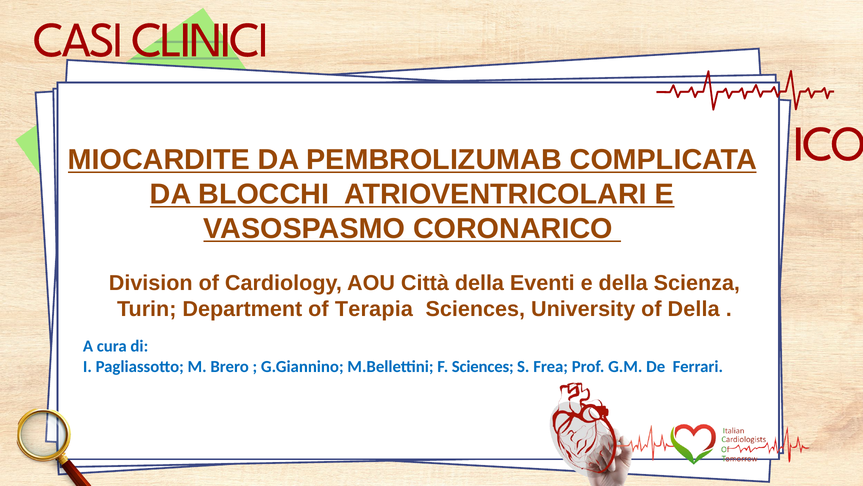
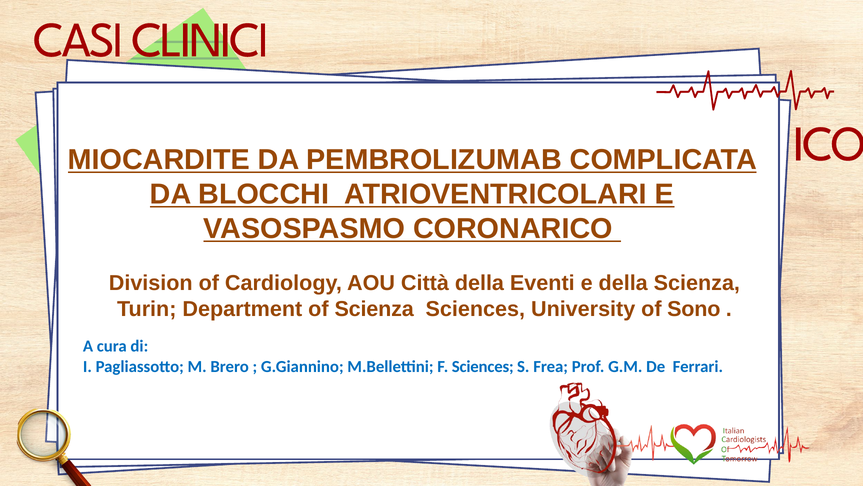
of Terapia: Terapia -> Scienza (374, 309)
of Della: Della -> Sono (694, 309)
